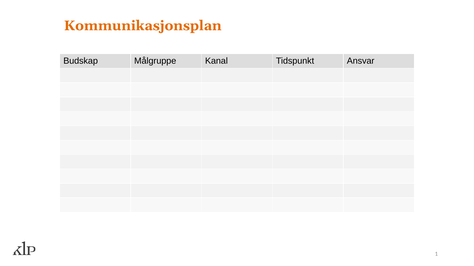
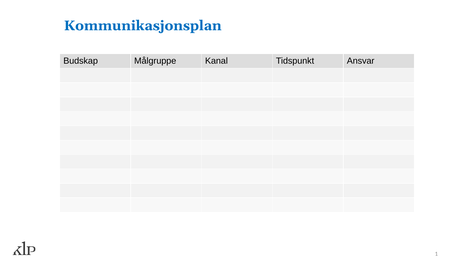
Kommunikasjonsplan colour: orange -> blue (143, 26)
